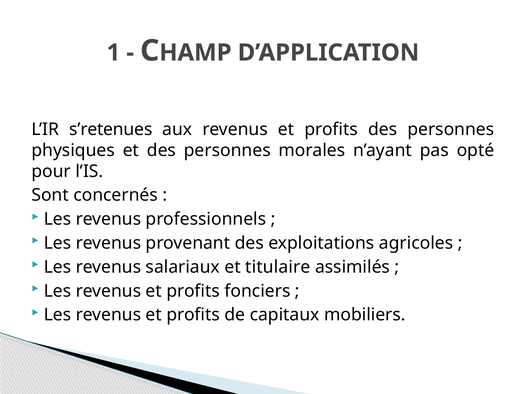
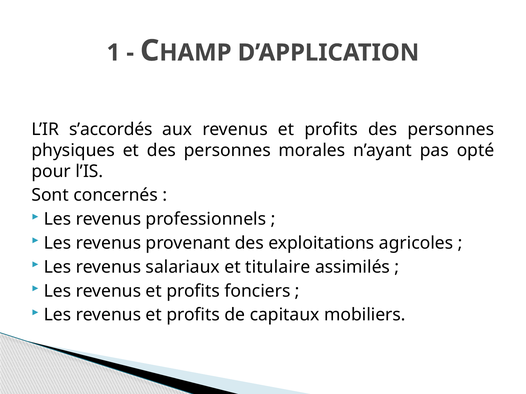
s’retenues: s’retenues -> s’accordés (111, 129)
